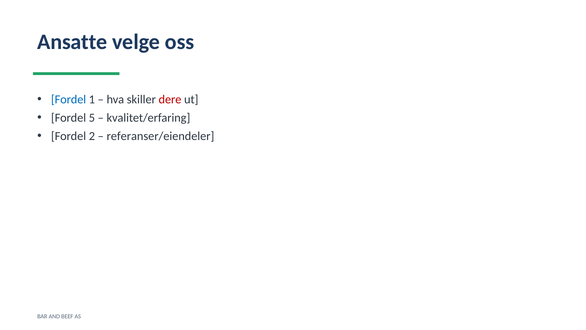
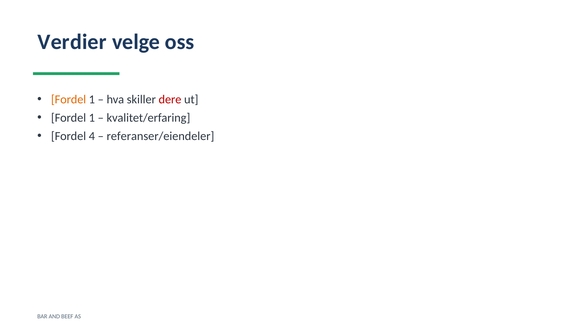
Ansatte: Ansatte -> Verdier (72, 42)
Fordel colour: blue -> orange (69, 99)
5: 5 -> 1 (92, 118)
2: 2 -> 4 (92, 136)
